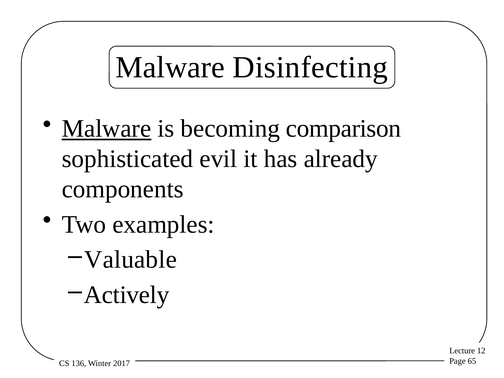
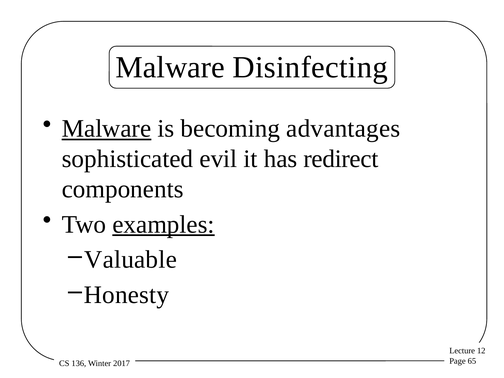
comparison: comparison -> advantages (343, 129)
already: already -> redirect (341, 159)
examples underline: none -> present (163, 224)
Actively: Actively -> Honesty (126, 295)
